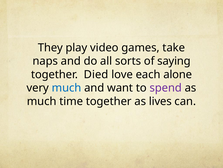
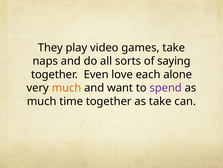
Died: Died -> Even (96, 74)
much colour: blue -> orange (67, 88)
as lives: lives -> take (160, 101)
